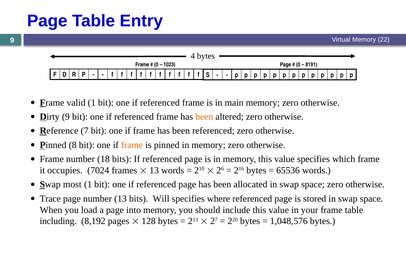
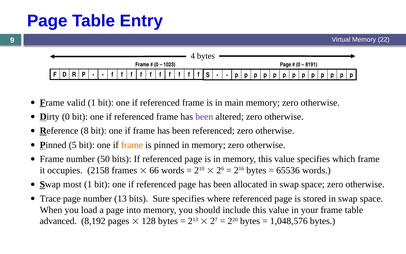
Dirty 9: 9 -> 0 (66, 117)
been colour: orange -> purple (204, 117)
7: 7 -> 8 (85, 131)
8: 8 -> 5 (73, 145)
18: 18 -> 50 (104, 159)
7024: 7024 -> 2158 (98, 170)
13: 13 -> 66 (154, 170)
Will: Will -> Sure (161, 198)
including: including -> advanced (58, 221)
